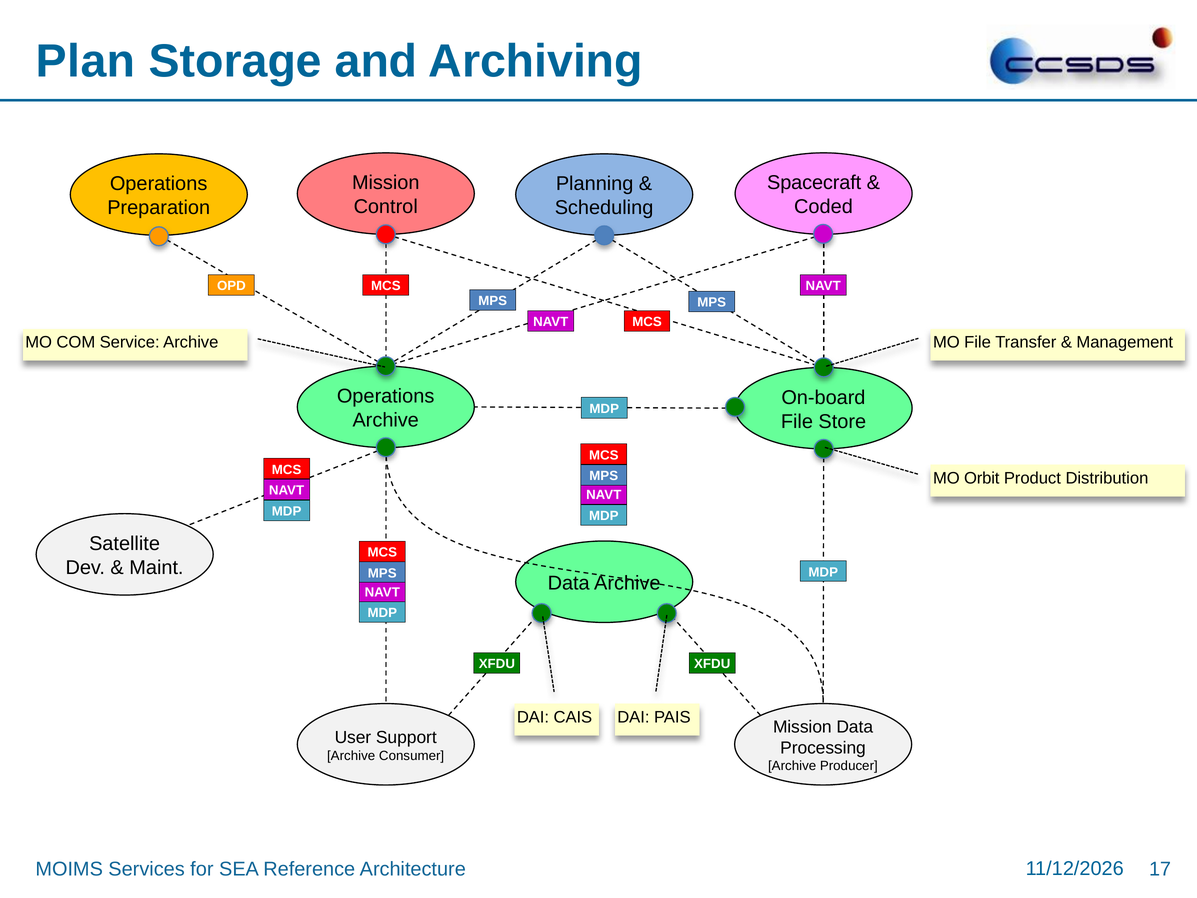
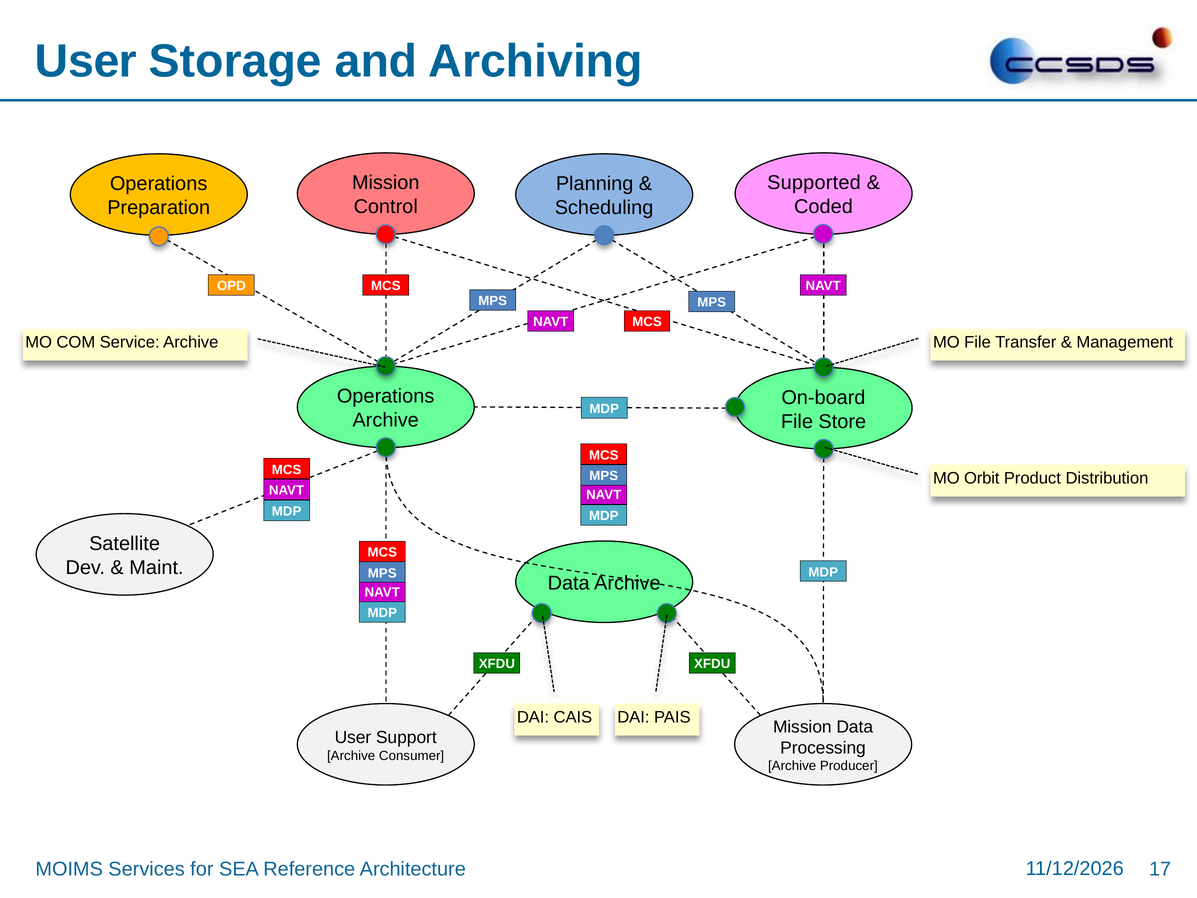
Plan: Plan -> User (86, 61)
Spacecraft: Spacecraft -> Supported (814, 183)
